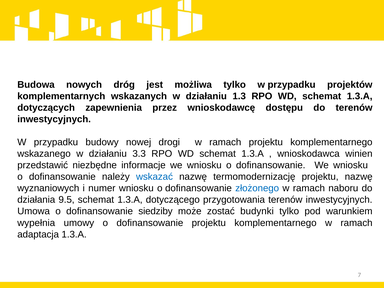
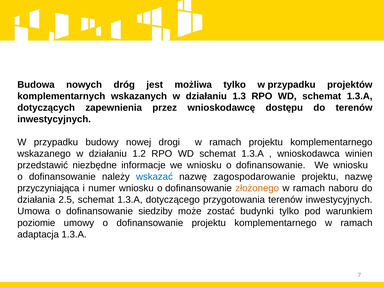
3.3: 3.3 -> 1.2 (139, 154)
termomodernizację: termomodernizację -> zagospodarowanie (254, 177)
wyznaniowych: wyznaniowych -> przyczyniająca (48, 188)
złożonego colour: blue -> orange (257, 188)
9.5: 9.5 -> 2.5 (67, 200)
wypełnia: wypełnia -> poziomie (36, 223)
